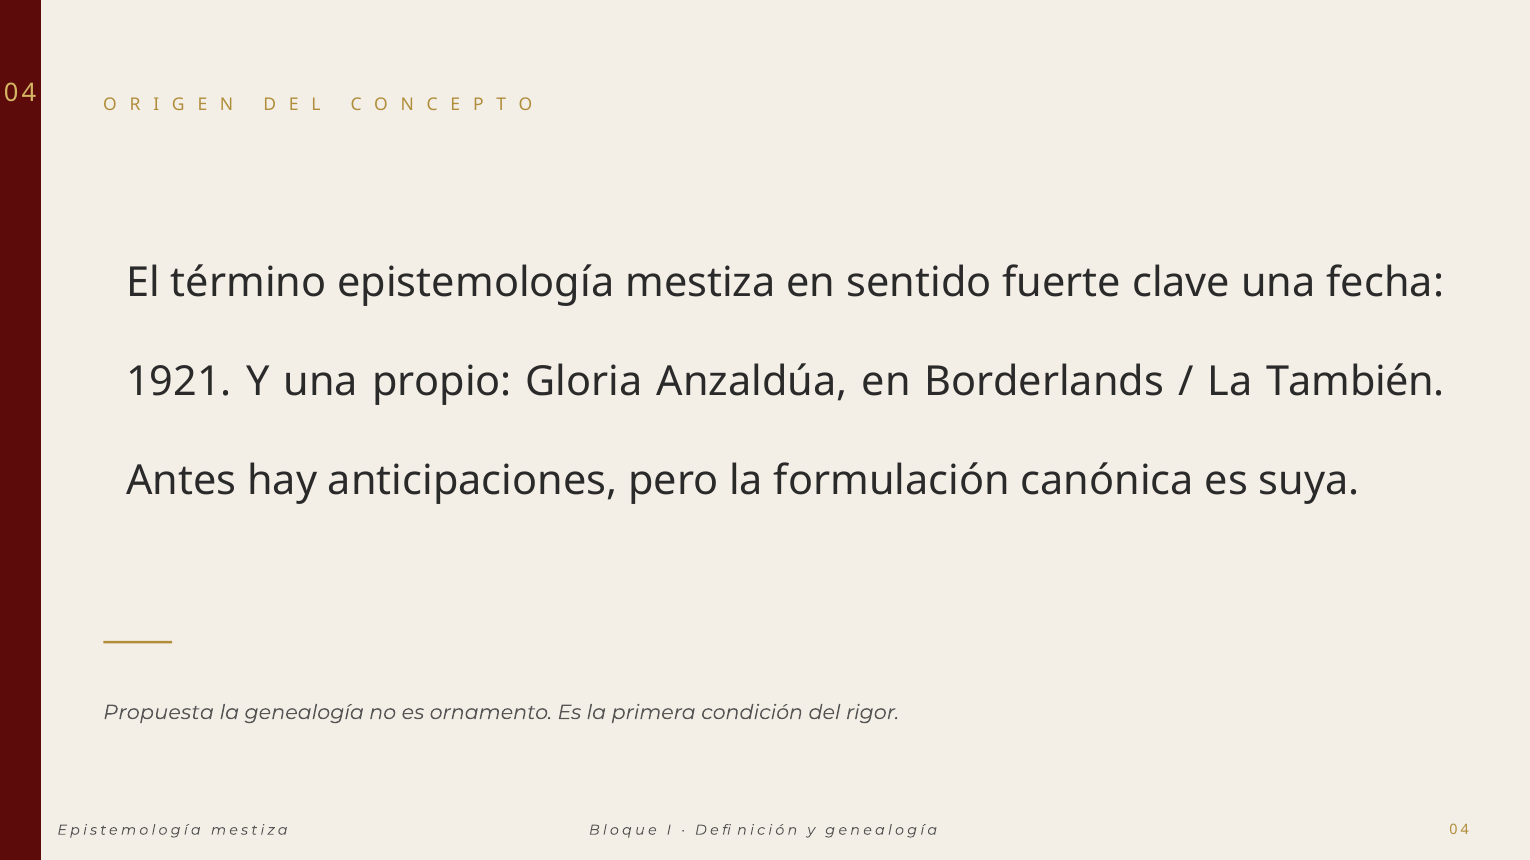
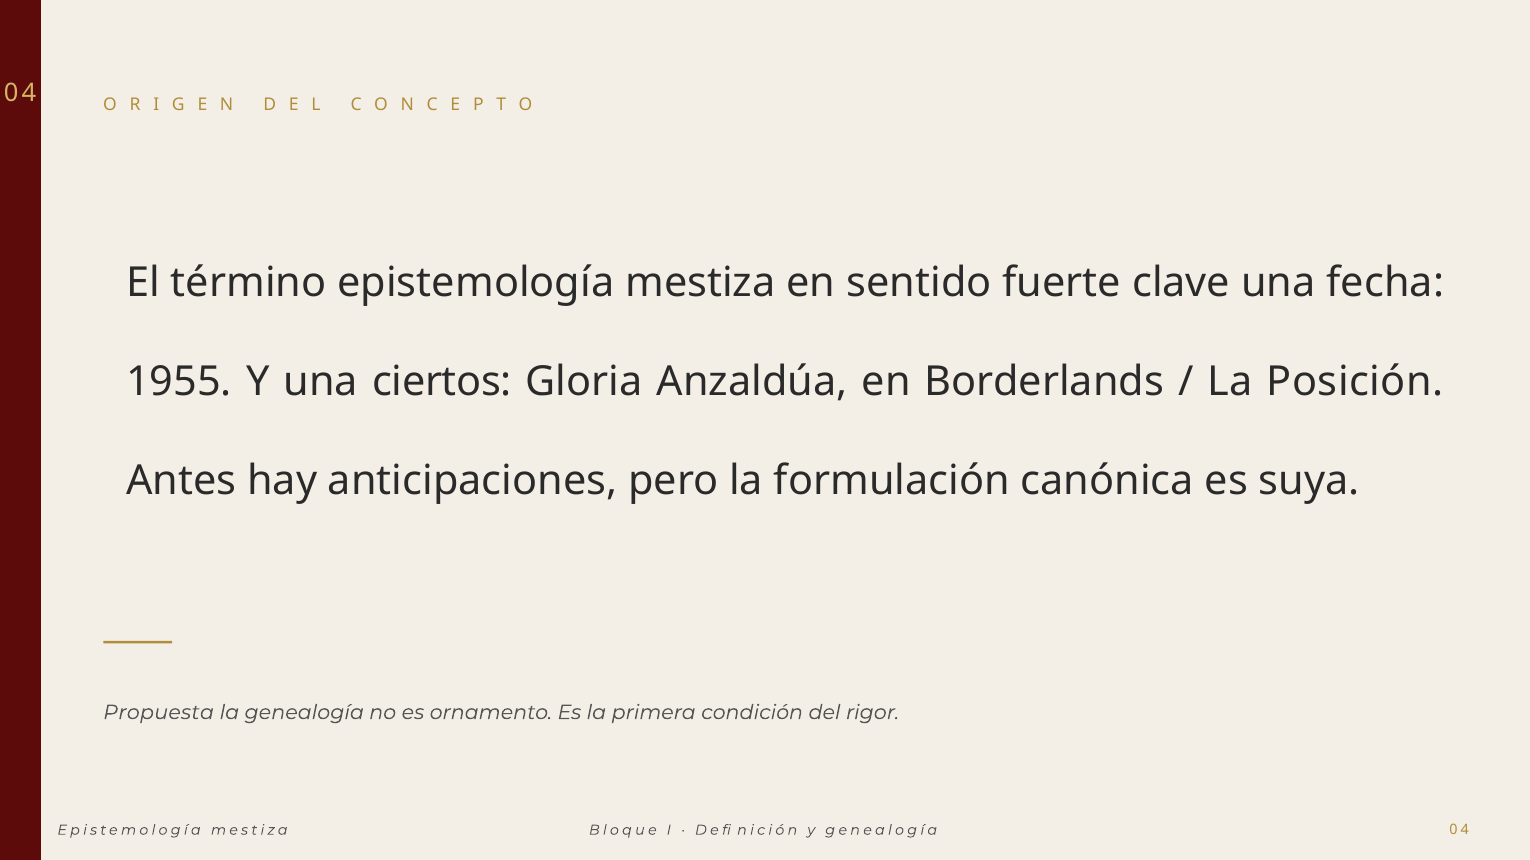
1921: 1921 -> 1955 (179, 382)
propio: propio -> ciertos (442, 382)
También: También -> Posición (1355, 382)
